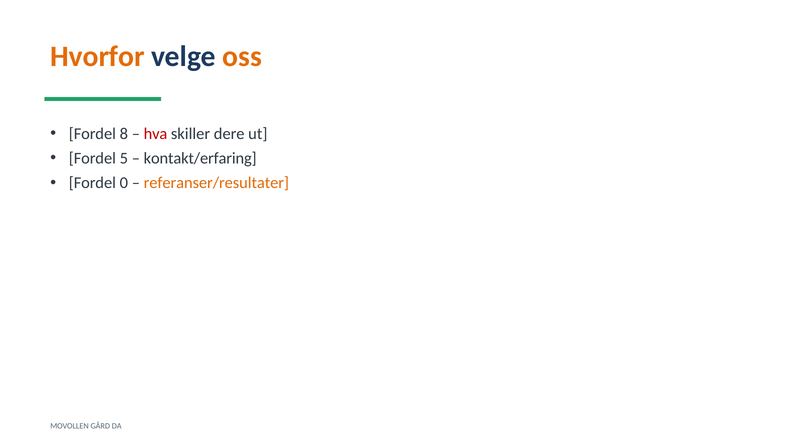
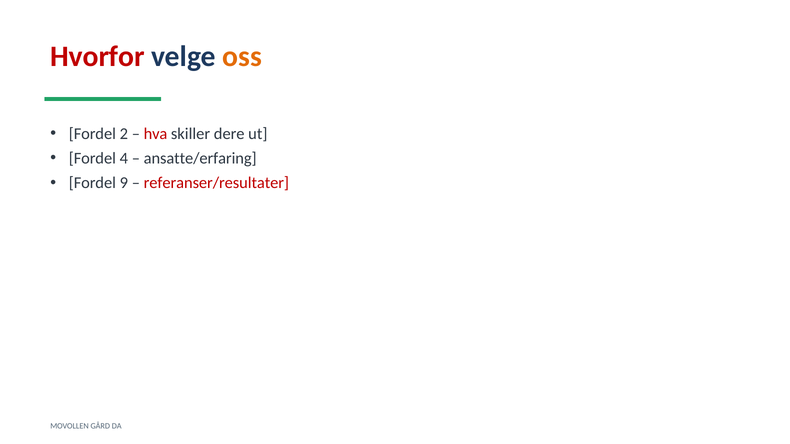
Hvorfor colour: orange -> red (97, 56)
8: 8 -> 2 (124, 134)
5: 5 -> 4 (124, 159)
kontakt/erfaring: kontakt/erfaring -> ansatte/erfaring (200, 159)
0: 0 -> 9 (124, 183)
referanser/resultater colour: orange -> red (216, 183)
